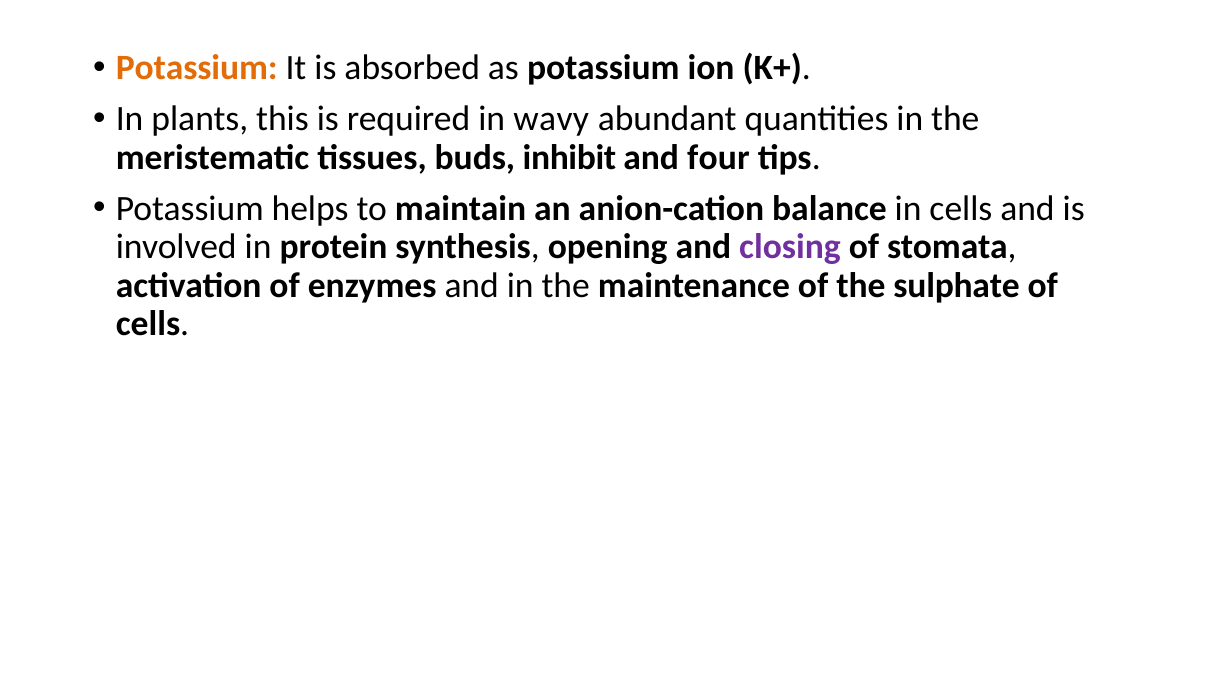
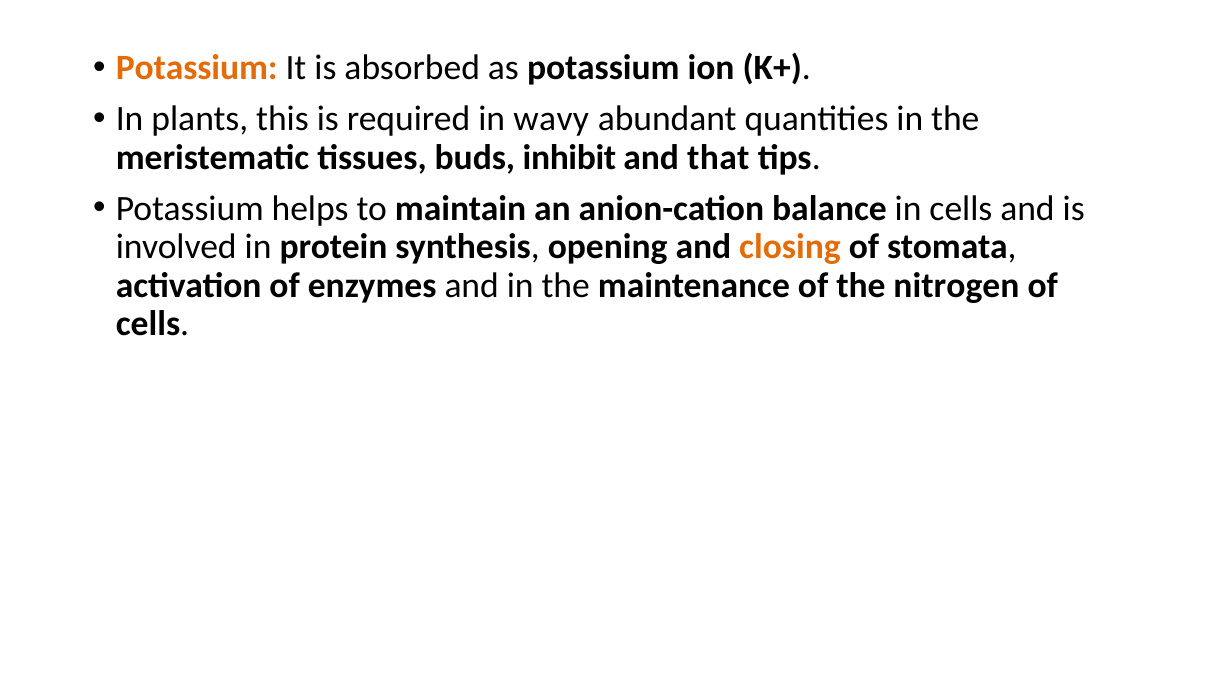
four: four -> that (718, 158)
closing colour: purple -> orange (790, 247)
sulphate: sulphate -> nitrogen (957, 285)
